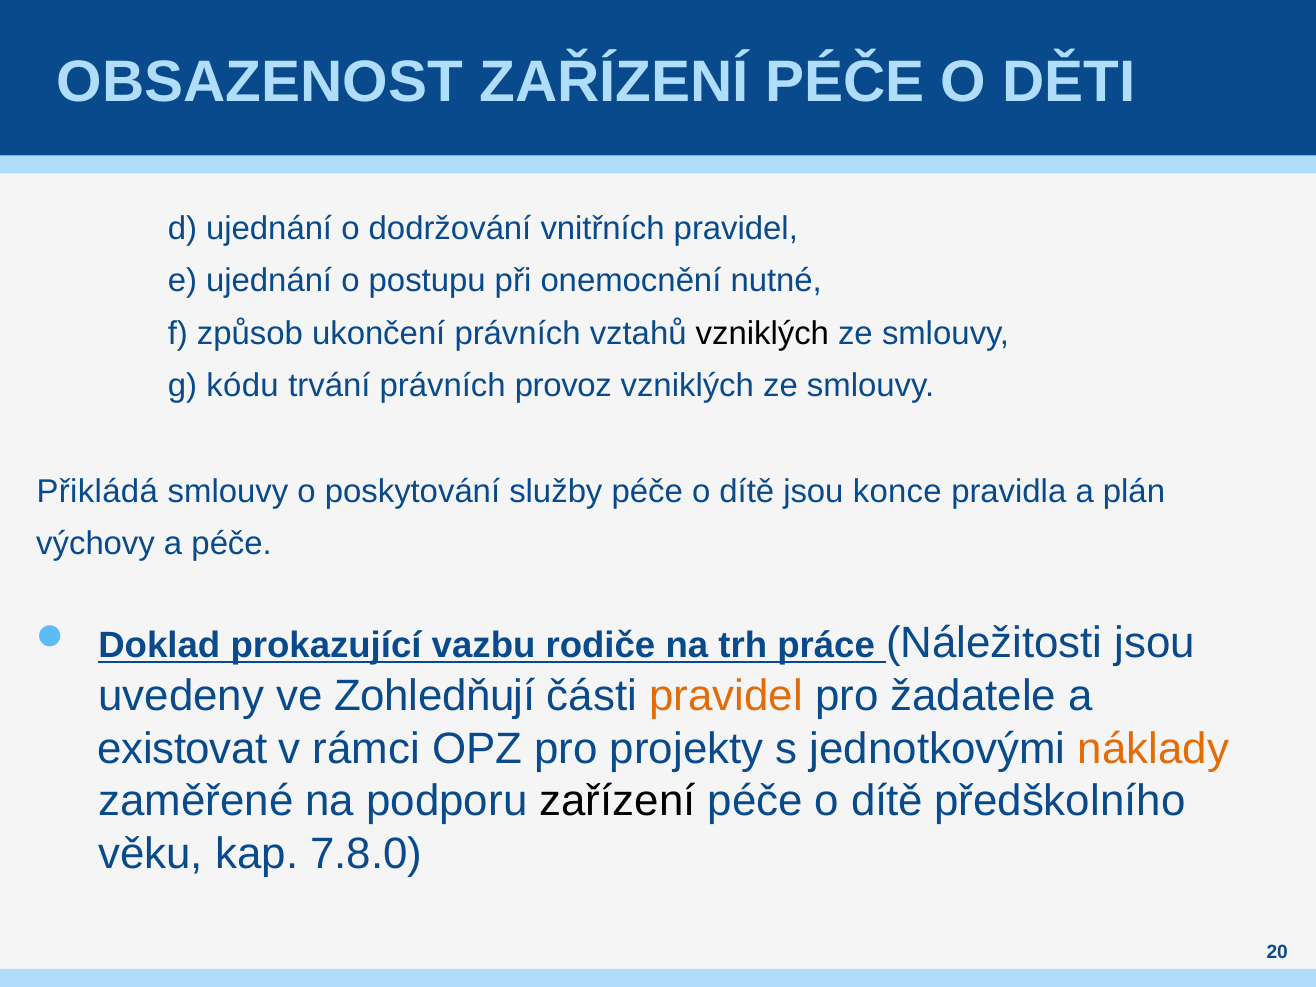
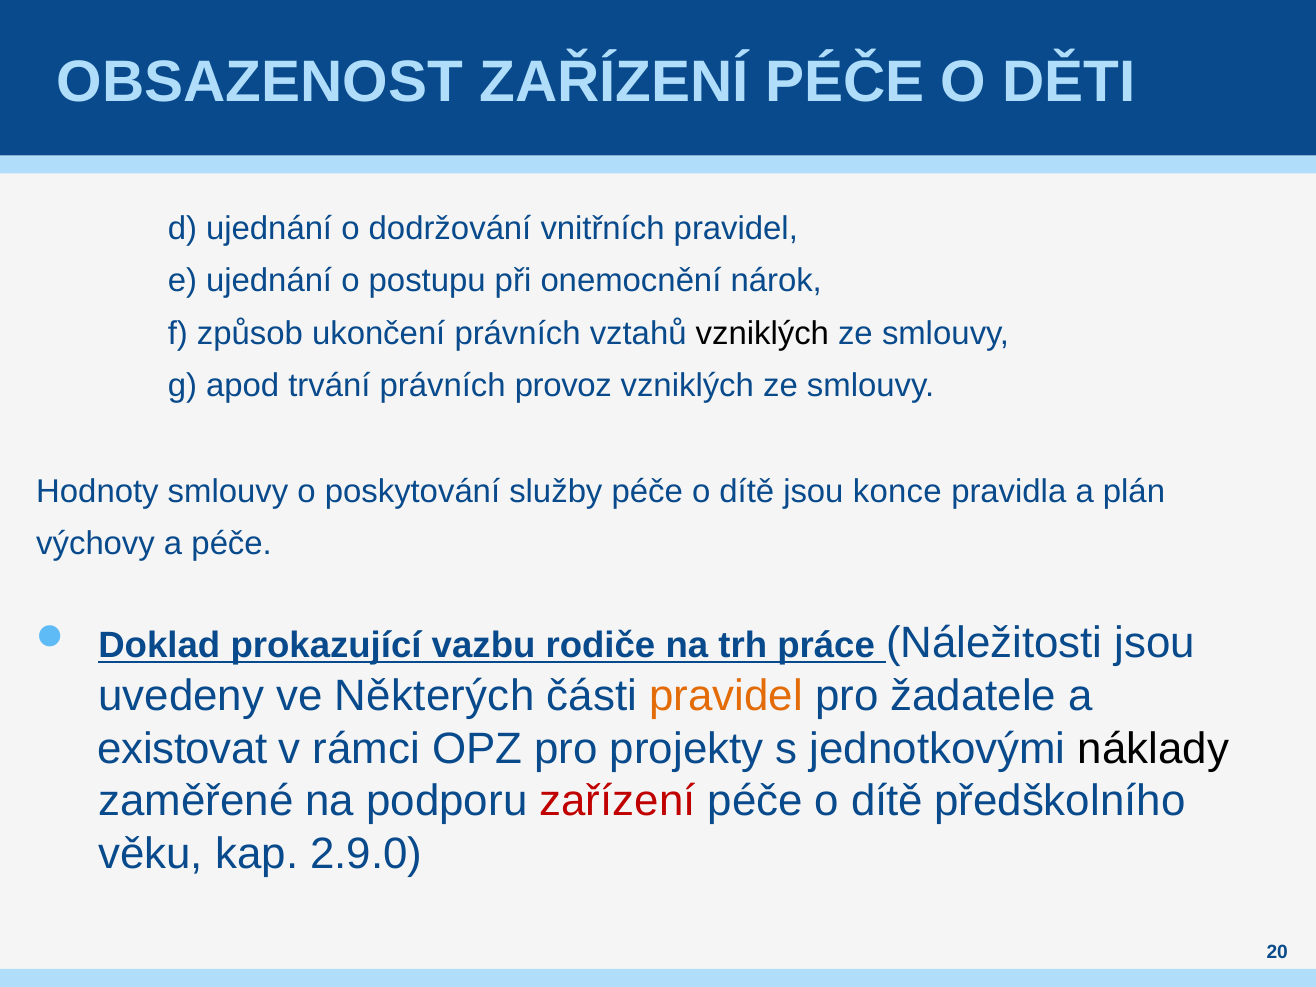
nutné: nutné -> nárok (776, 281)
kódu: kódu -> apod (243, 386)
Přikládá: Přikládá -> Hodnoty (97, 491)
Zohledňují: Zohledňují -> Některých (435, 696)
náklady colour: orange -> black (1153, 749)
zařízení colour: black -> red (618, 801)
7.8.0: 7.8.0 -> 2.9.0 (366, 854)
